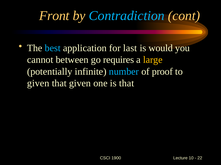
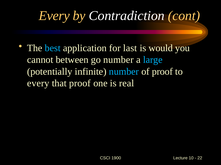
Front: Front -> Every (54, 16)
Contradiction colour: light blue -> white (127, 16)
go requires: requires -> number (118, 60)
large colour: yellow -> light blue (153, 60)
given: given -> every (38, 84)
that given: given -> proof (80, 84)
is that: that -> real (127, 84)
